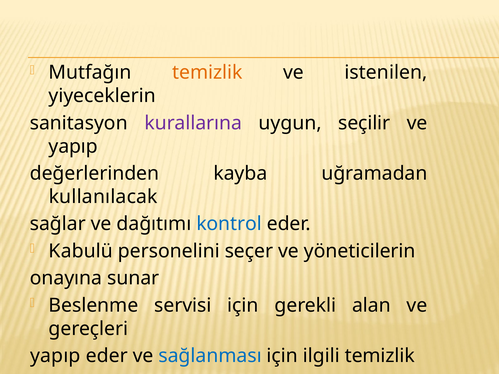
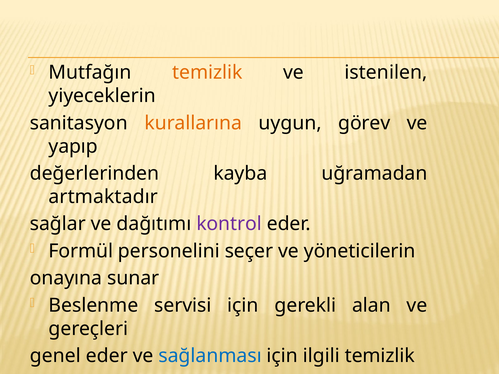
kurallarına colour: purple -> orange (193, 123)
seçilir: seçilir -> görev (364, 123)
kullanılacak: kullanılacak -> artmaktadır (103, 197)
kontrol colour: blue -> purple (229, 224)
Kabulü: Kabulü -> Formül (81, 251)
yapıp: yapıp -> genel (55, 356)
